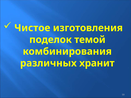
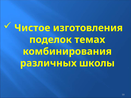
темой: темой -> темах (90, 40)
хранит: хранит -> школы (97, 63)
